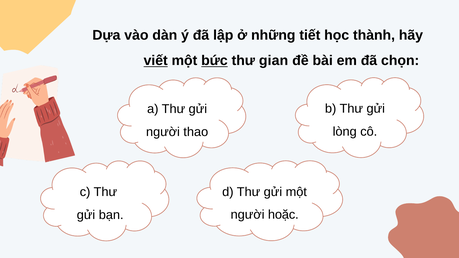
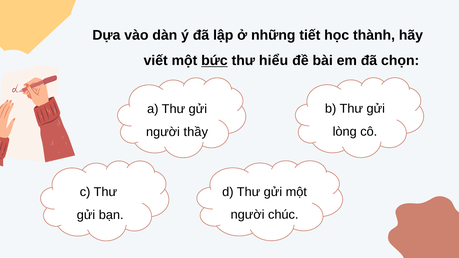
viết underline: present -> none (156, 61)
gian: gian -> hiểu (274, 61)
thao: thao -> thầy (196, 132)
hoặc: hoặc -> chúc (283, 215)
